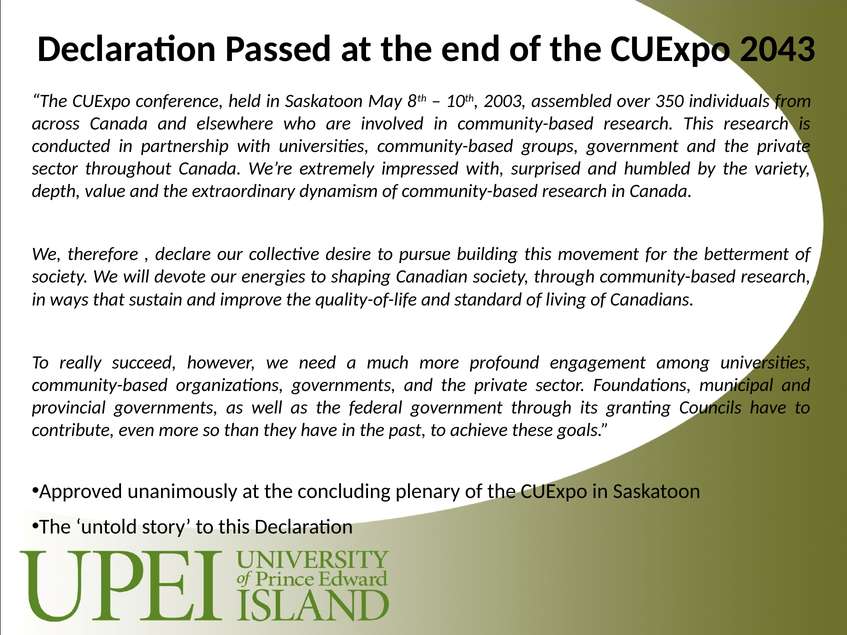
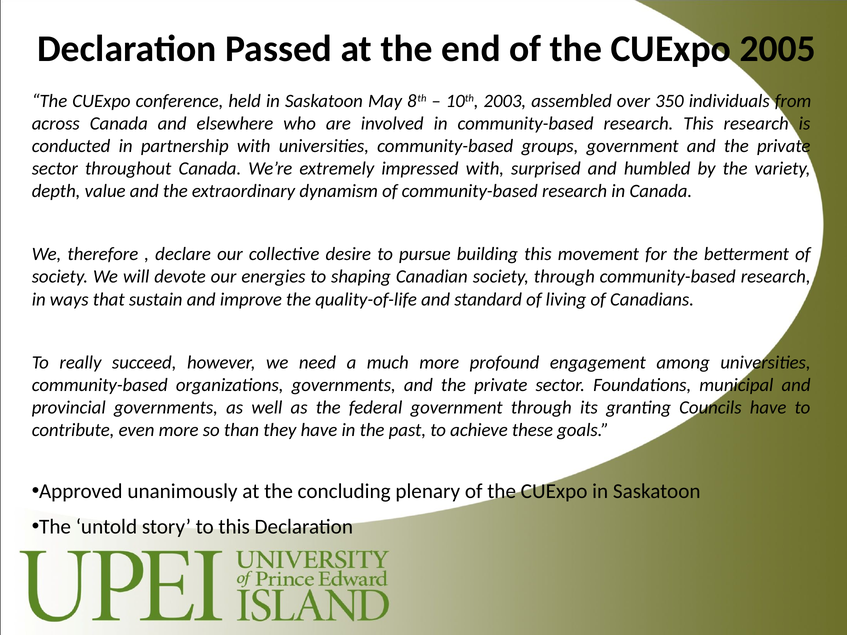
2043: 2043 -> 2005 (778, 49)
